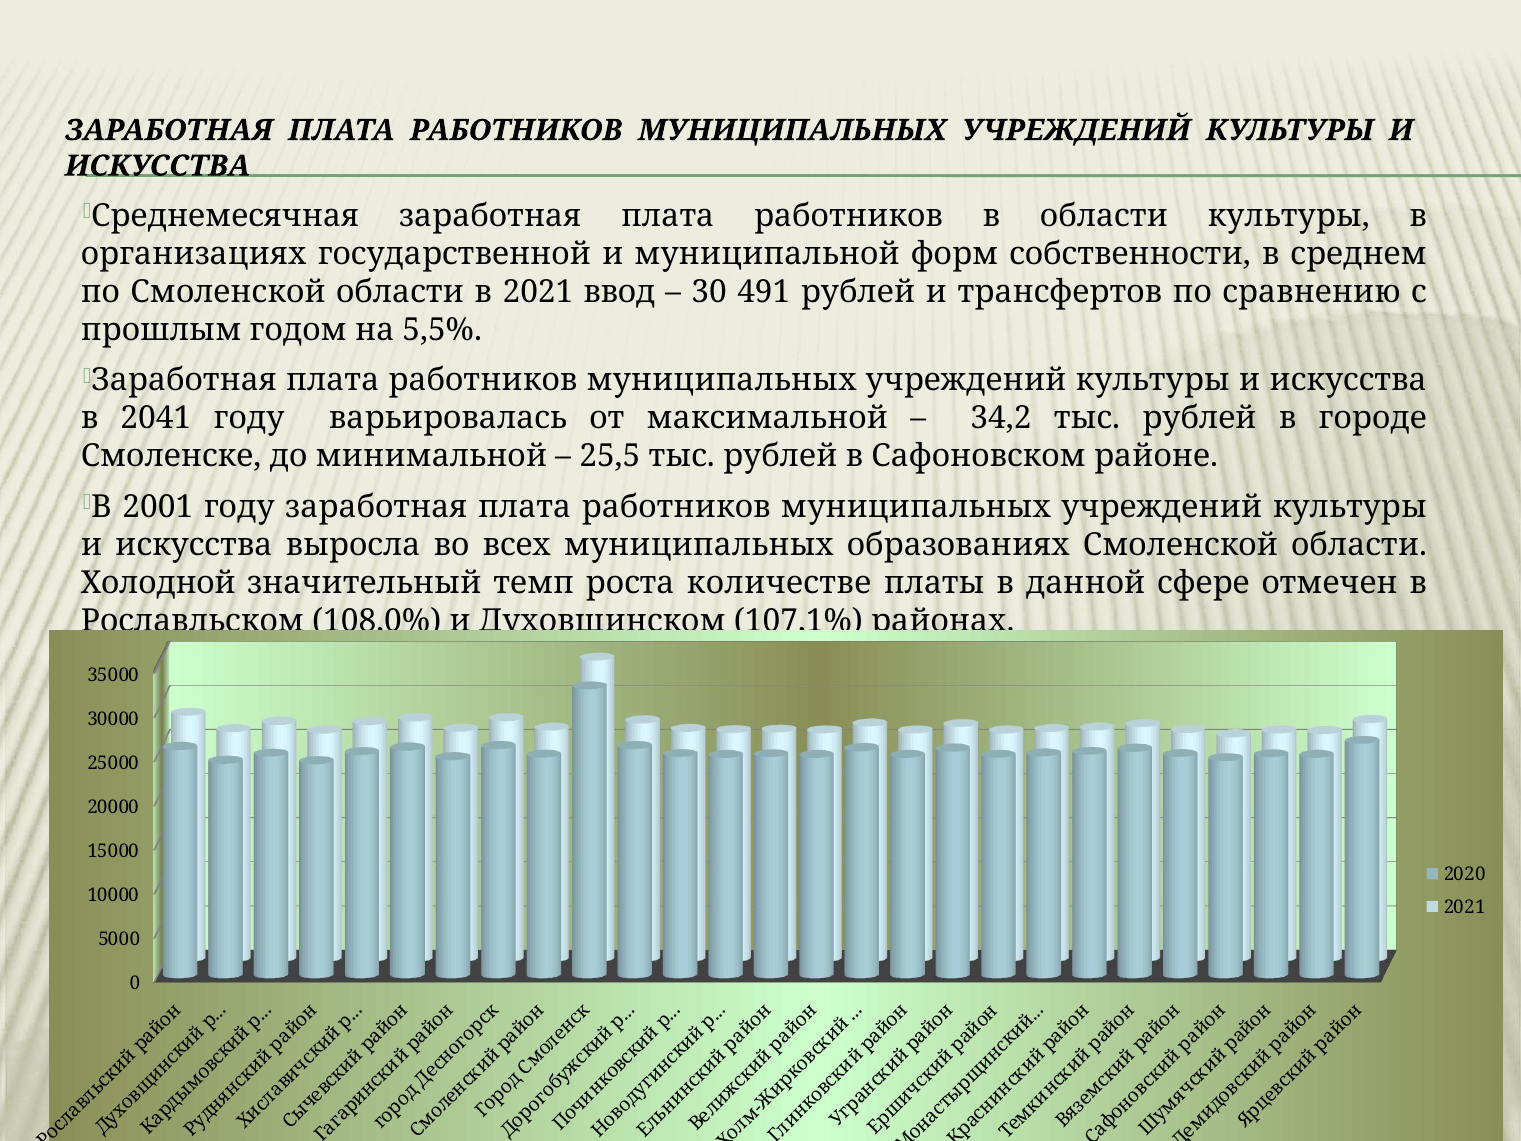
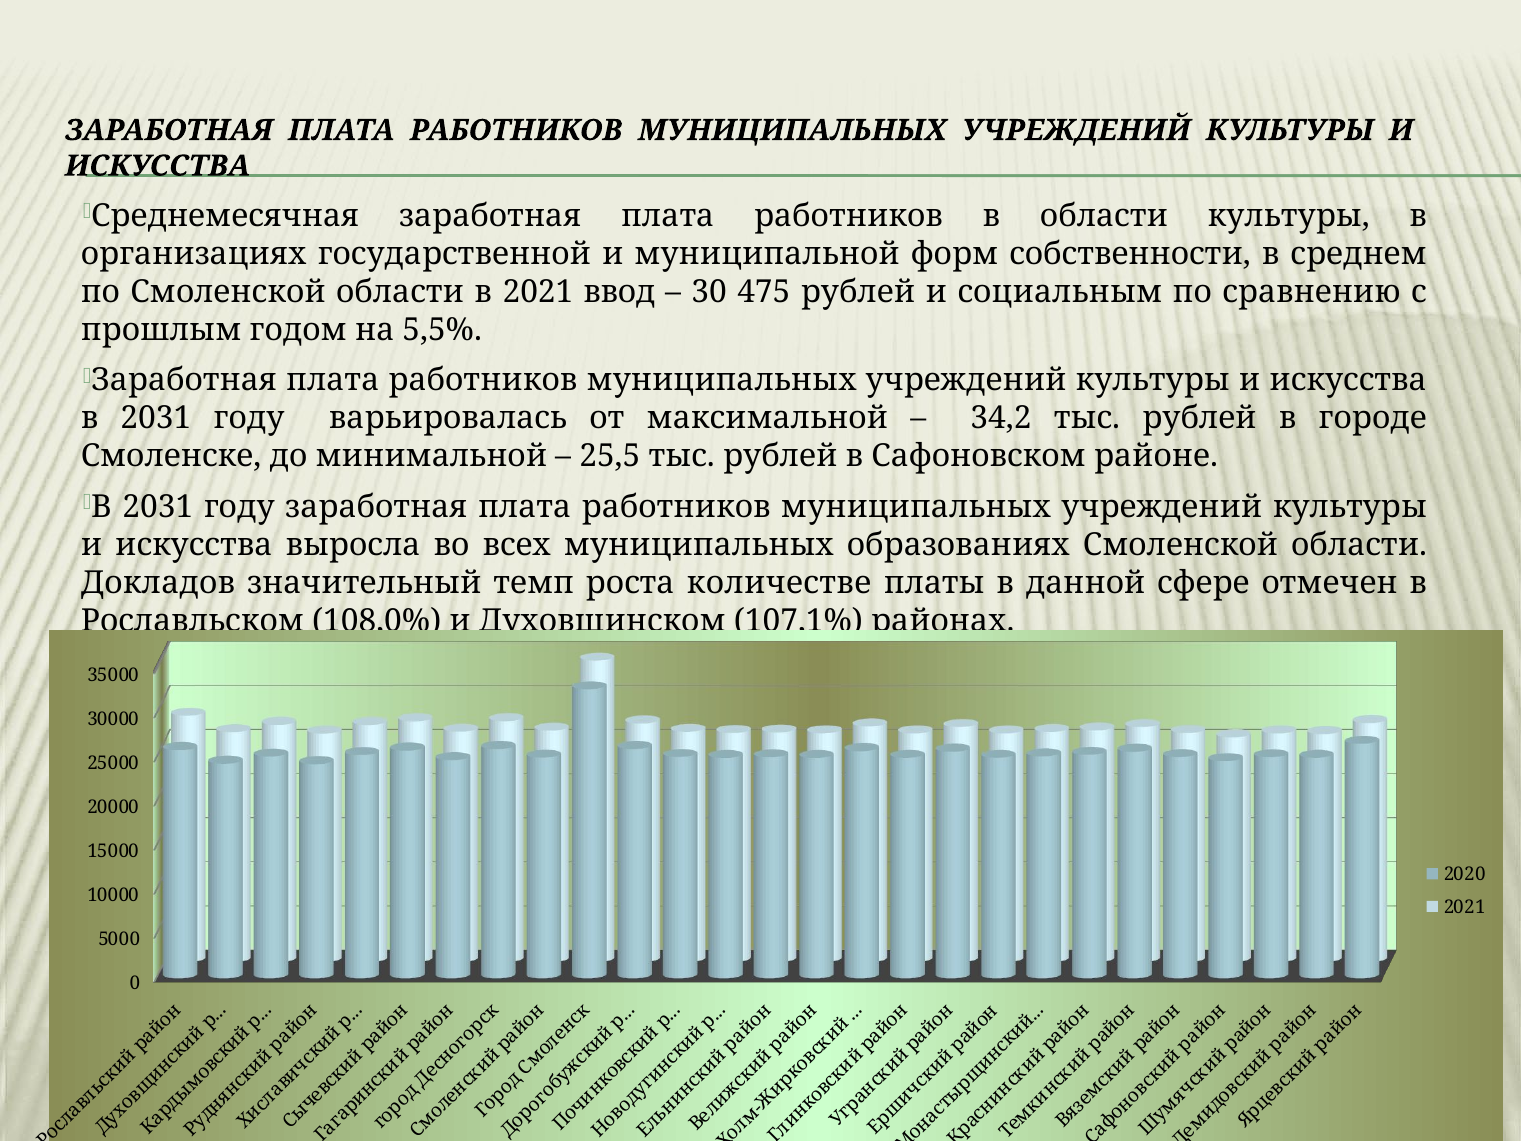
491: 491 -> 475 (764, 292)
трансфертов: трансфертов -> социальным (1060, 292)
в 2041: 2041 -> 2031 (156, 418)
2001: 2001 -> 2031 (158, 507)
Холодной: Холодной -> Докладов (158, 583)
